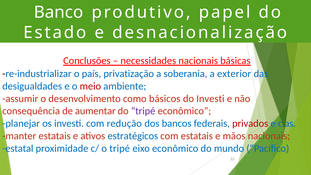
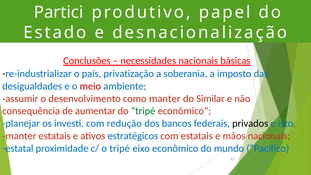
Banco: Banco -> Partici (59, 12)
exterior: exterior -> imposto (234, 74)
como básicos: básicos -> manter (165, 99)
do Investi: Investi -> Similar (210, 99)
tripé colour: purple -> green (143, 111)
privados colour: red -> black (250, 123)
cias: cias -> isto (287, 123)
